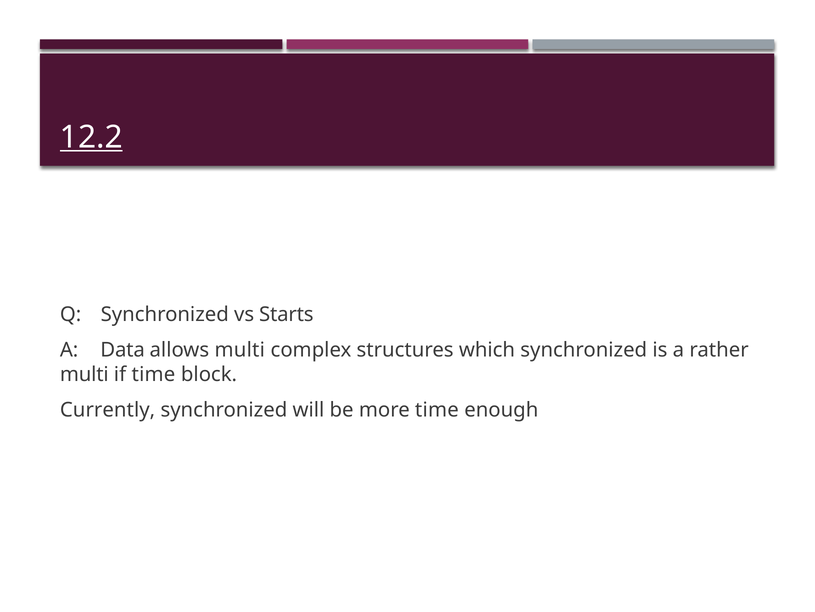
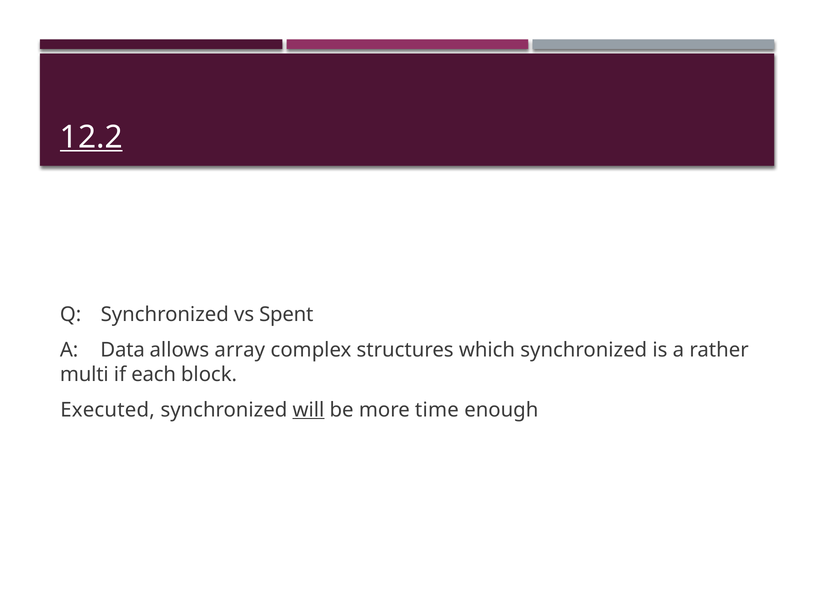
Starts: Starts -> Spent (286, 314)
allows multi: multi -> array (240, 350)
if time: time -> each (154, 374)
Currently: Currently -> Executed (107, 409)
will underline: none -> present (308, 409)
